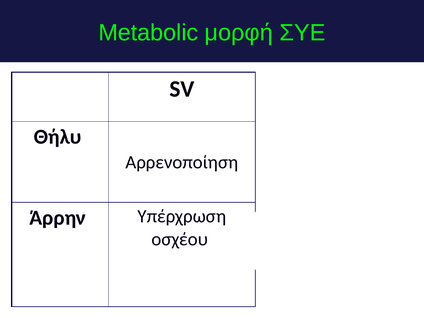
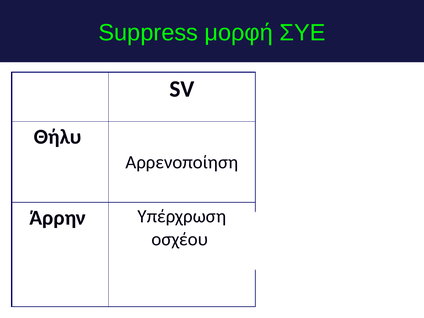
Metabolic: Metabolic -> Suppress (148, 33)
